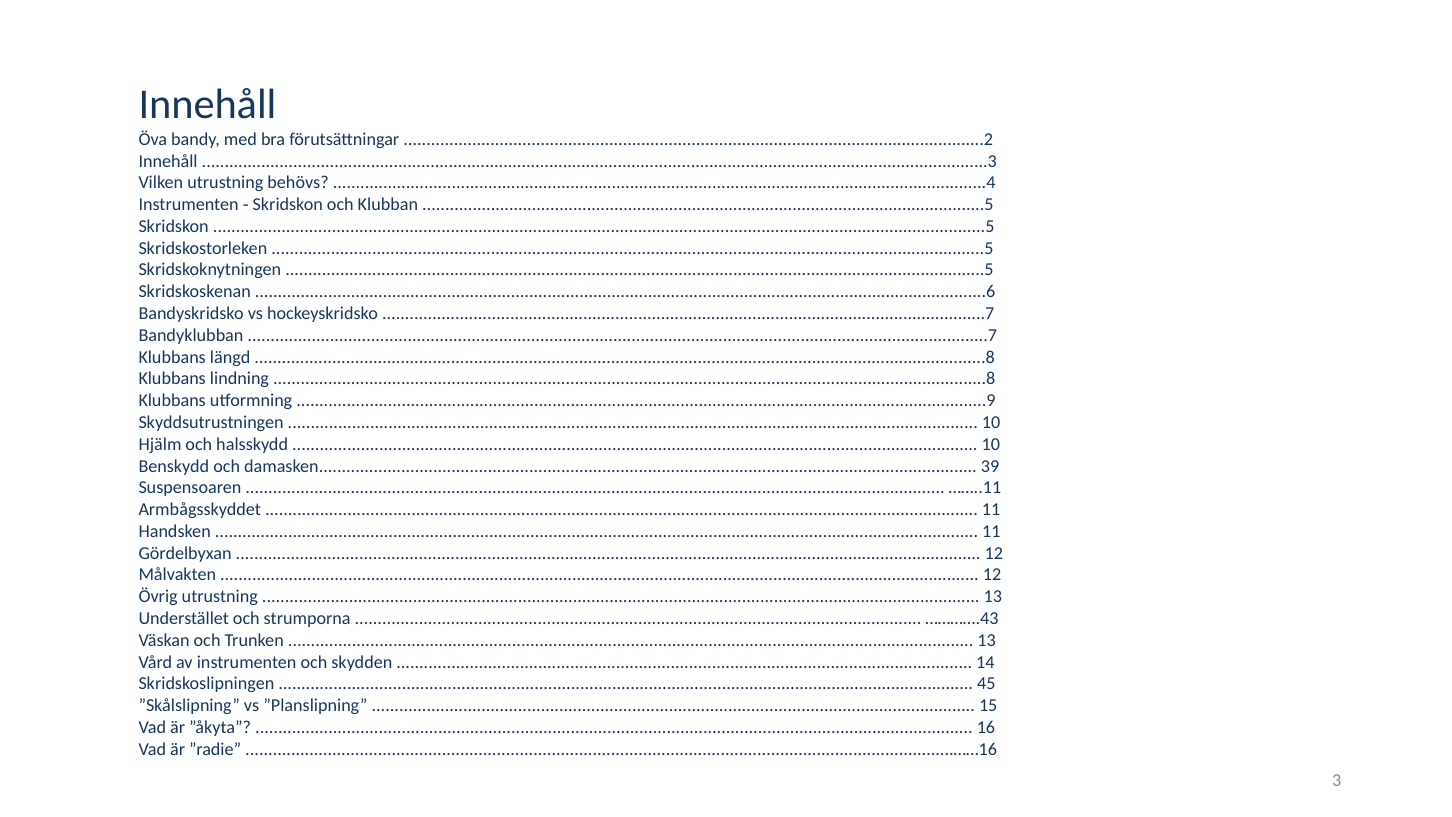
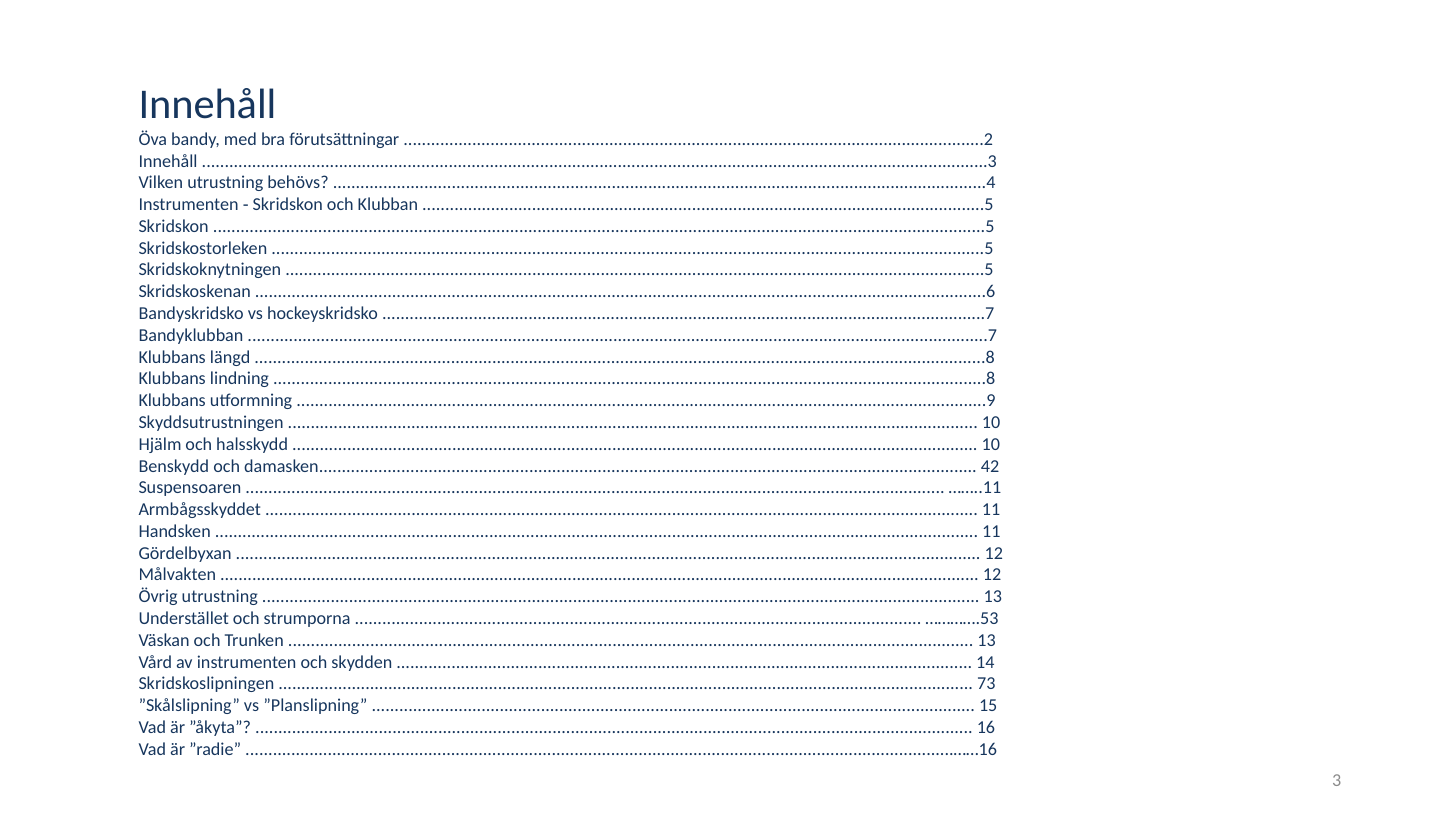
39: 39 -> 42 (990, 466)
………….43: ………….43 -> ………….53 (962, 618)
45: 45 -> 73 (986, 684)
